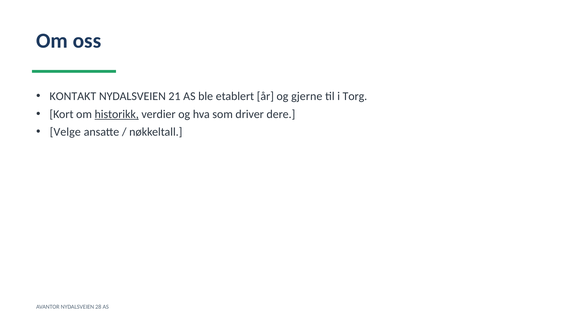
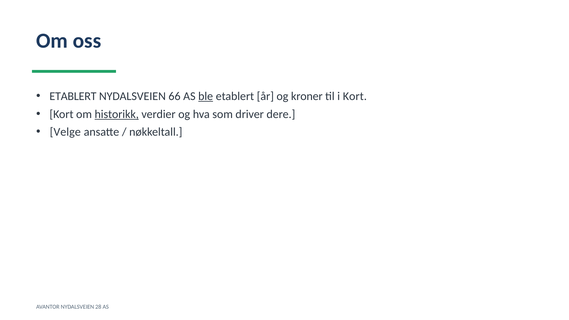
KONTAKT: KONTAKT -> ETABLERT (73, 96)
21: 21 -> 66 (175, 96)
ble underline: none -> present (206, 96)
gjerne: gjerne -> kroner (307, 96)
i Torg: Torg -> Kort (355, 96)
